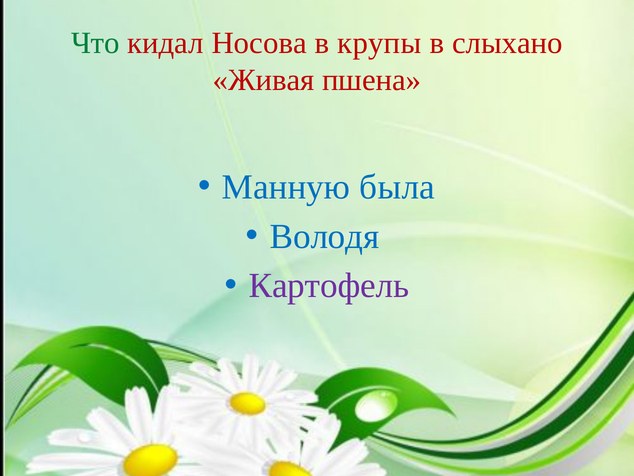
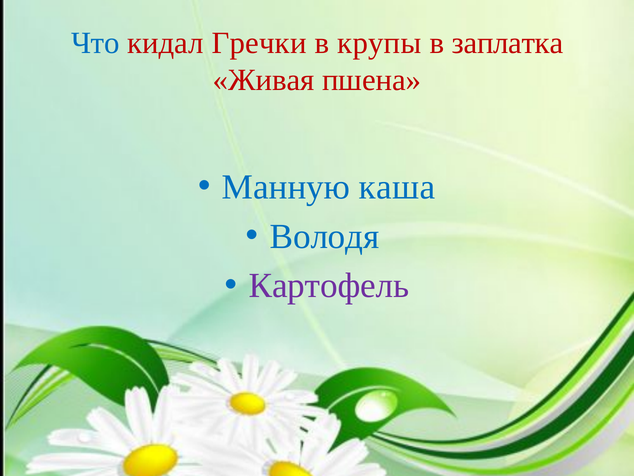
Что colour: green -> blue (95, 43)
Носова: Носова -> Гречки (259, 43)
слыхано: слыхано -> заплатка (508, 43)
была: была -> каша (397, 187)
